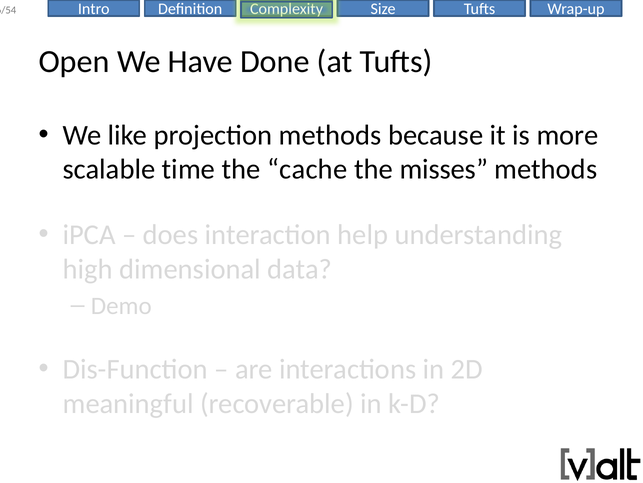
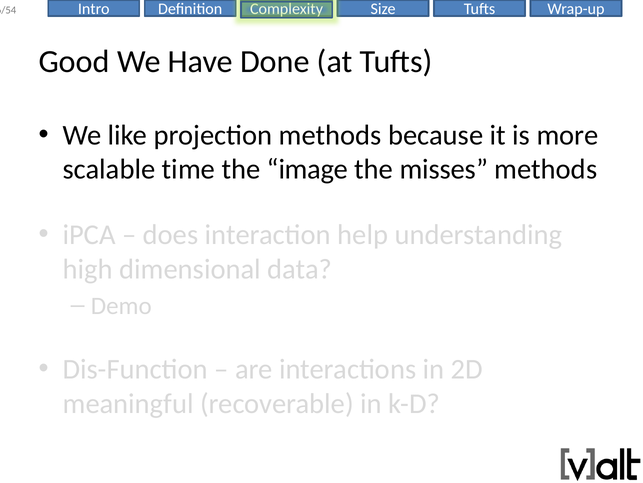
Open: Open -> Good (74, 62)
cache: cache -> image (308, 169)
